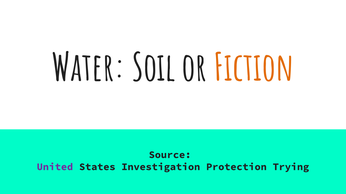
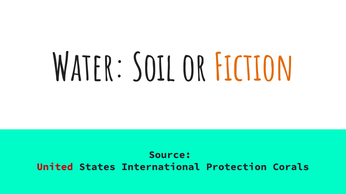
United colour: purple -> red (55, 167)
Investigation: Investigation -> International (161, 167)
Trying: Trying -> Corals (291, 167)
